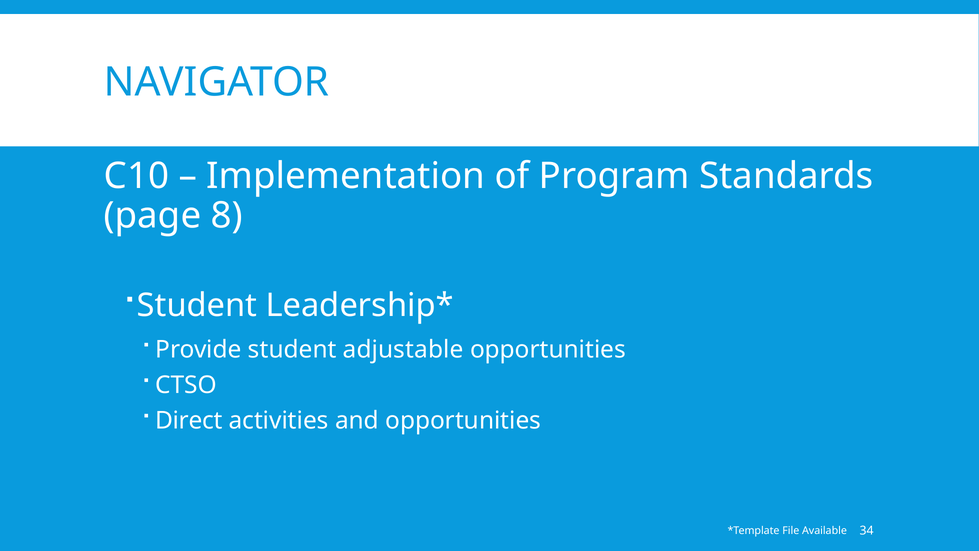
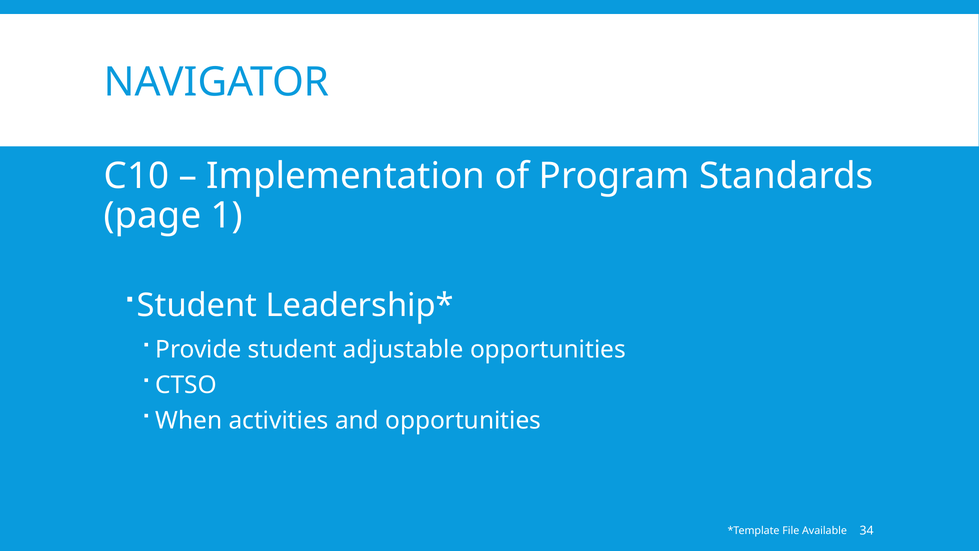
8: 8 -> 1 (227, 216)
Direct: Direct -> When (189, 420)
